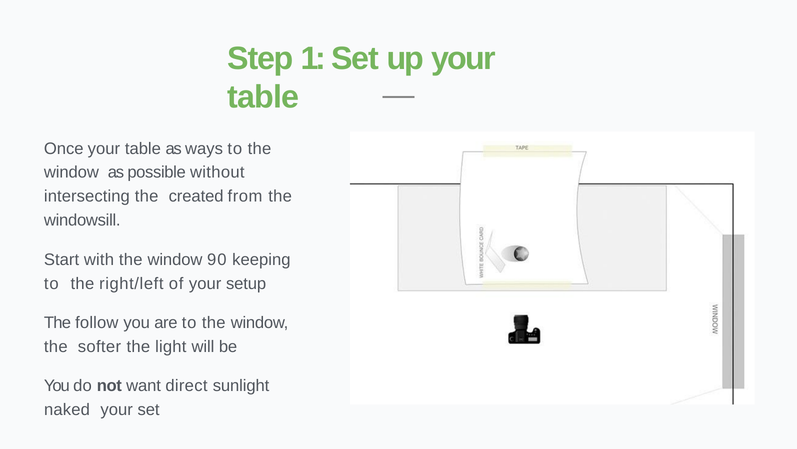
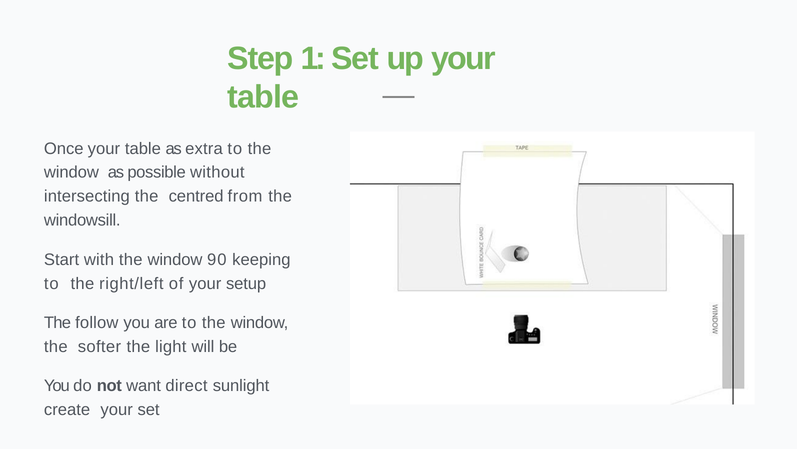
ways: ways -> extra (204, 148)
created: created -> centred (196, 196)
naked: naked -> create (67, 409)
